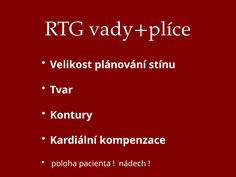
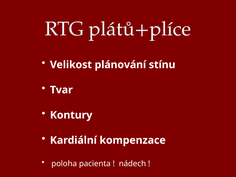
vady+plíce: vady+plíce -> plátů+plíce (140, 29)
